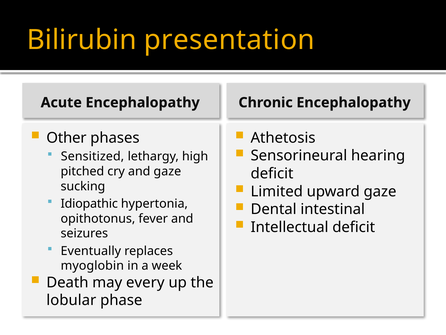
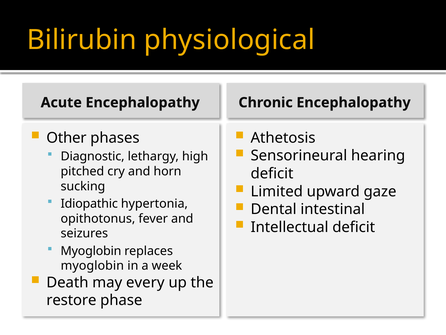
presentation: presentation -> physiological (229, 40)
Sensitized: Sensitized -> Diagnostic (93, 156)
and gaze: gaze -> horn (167, 171)
Eventually: Eventually -> Myoglobin (91, 251)
lobular: lobular -> restore (71, 300)
